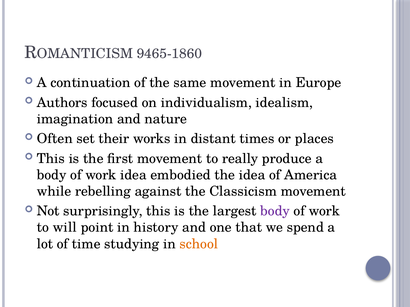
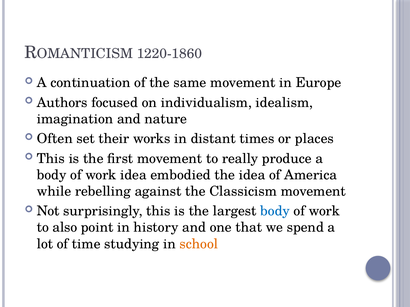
9465-1860: 9465-1860 -> 1220-1860 (169, 54)
body colour: purple -> blue (275, 211)
will: will -> also (65, 228)
